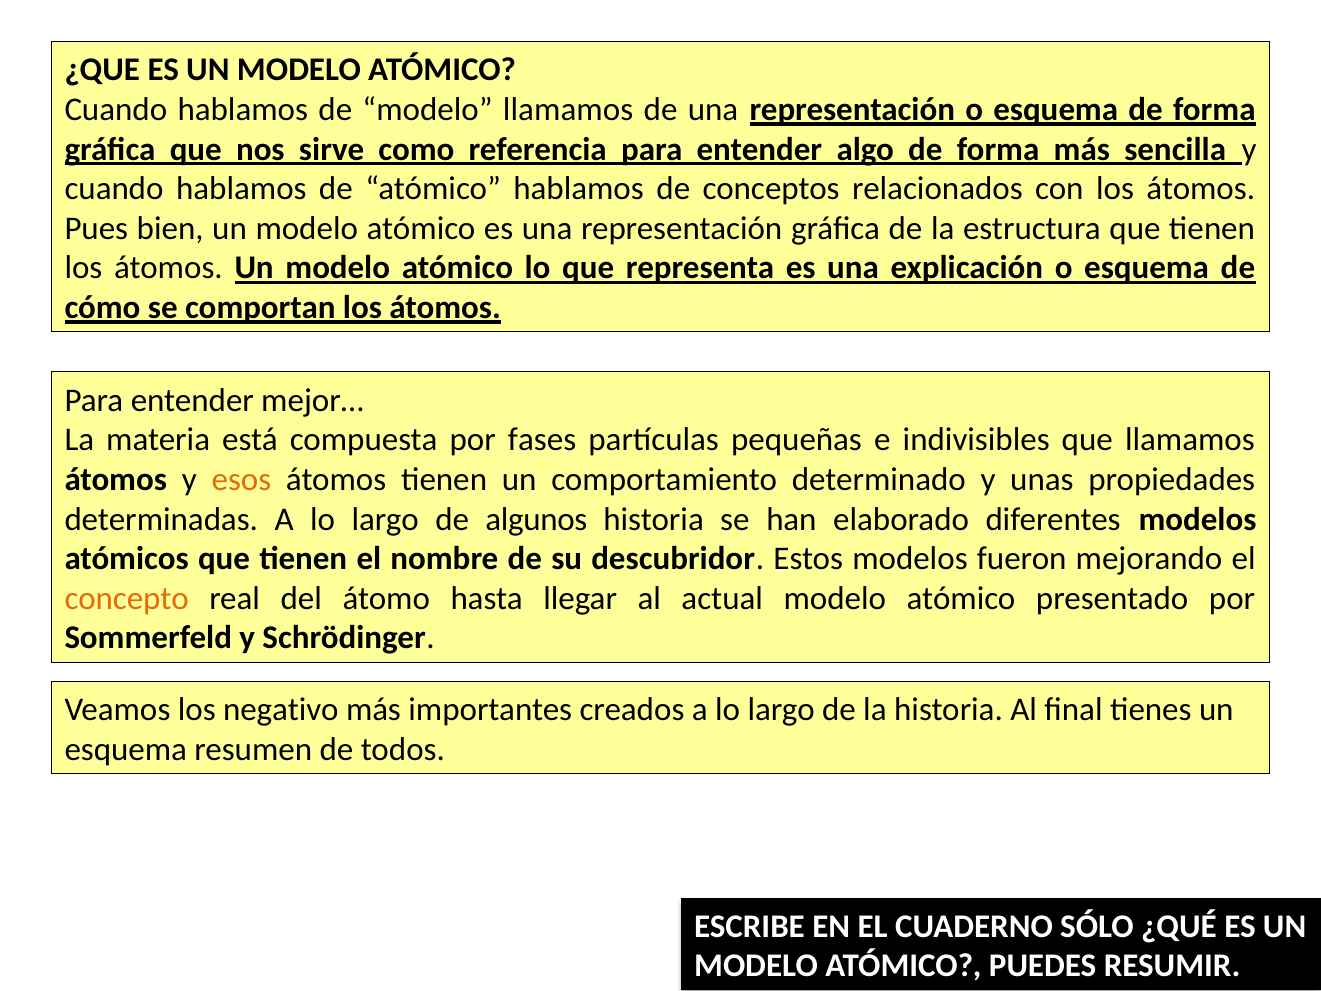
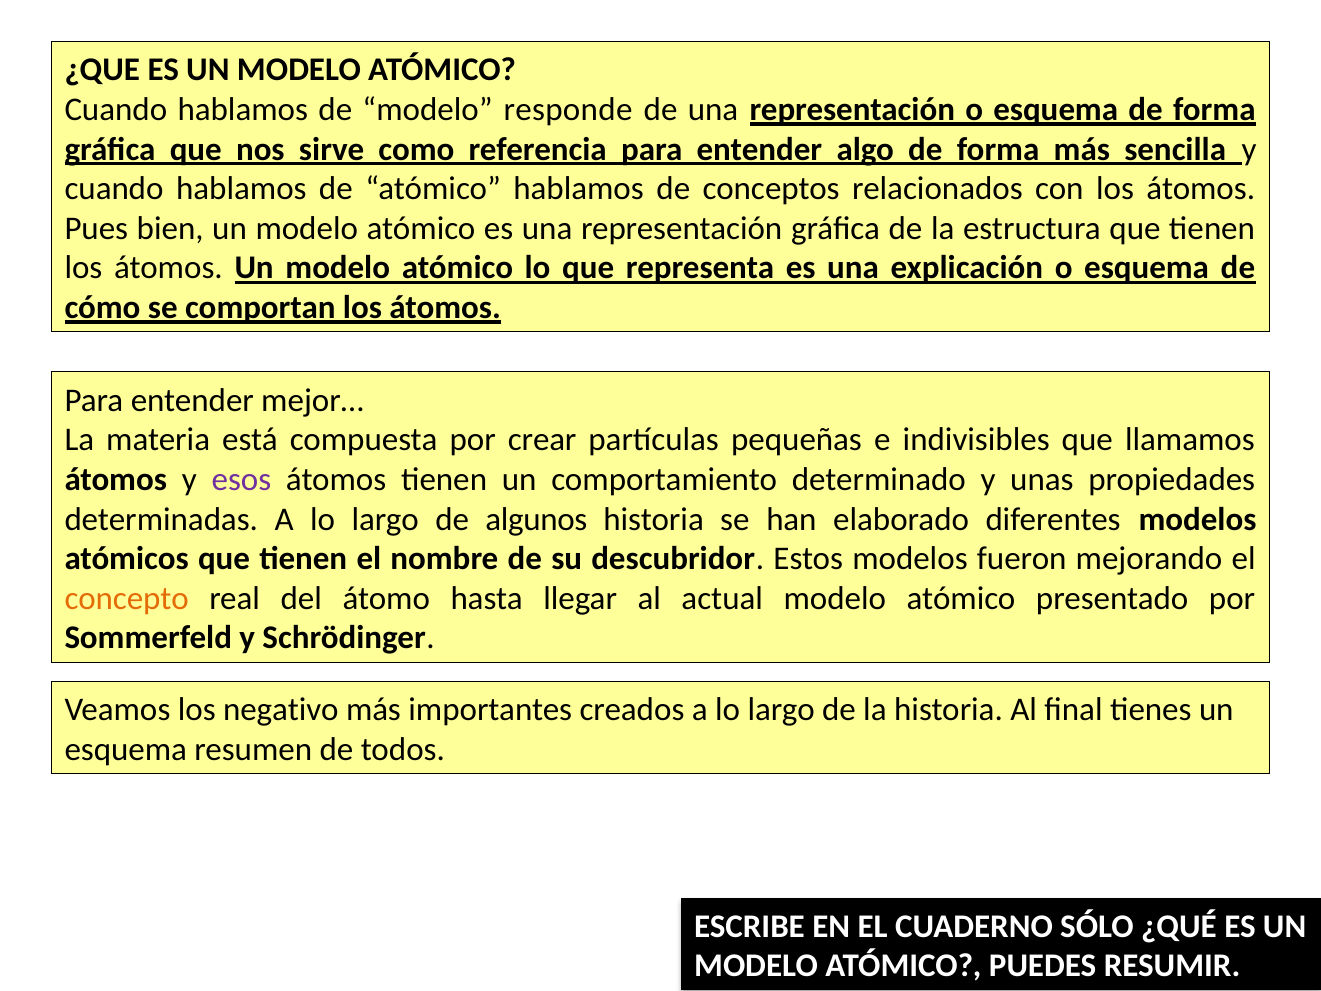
modelo llamamos: llamamos -> responde (568, 109)
fases: fases -> crear (542, 440)
esos colour: orange -> purple (241, 479)
